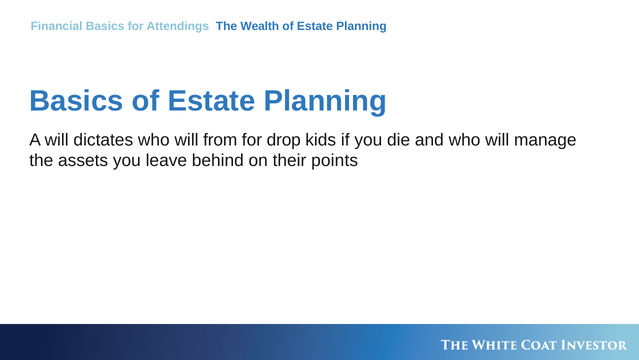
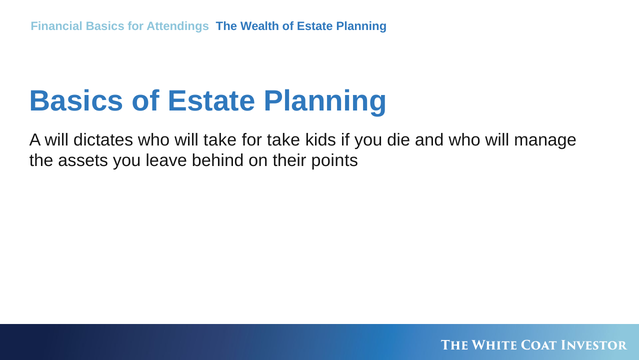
will from: from -> take (220, 140)
for drop: drop -> take (284, 140)
